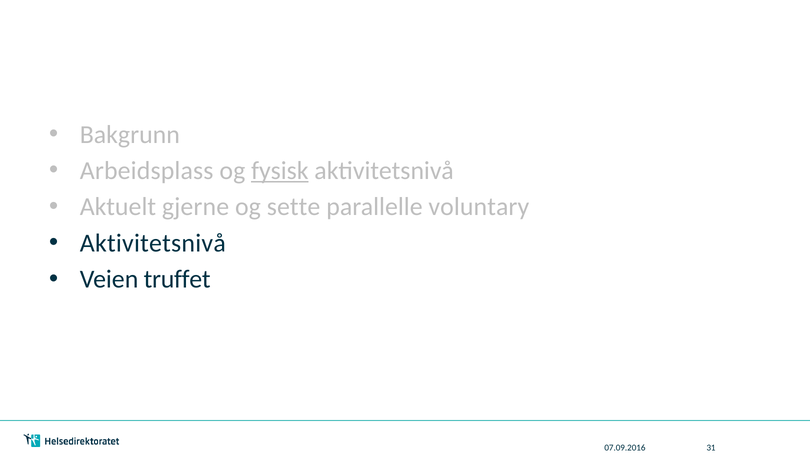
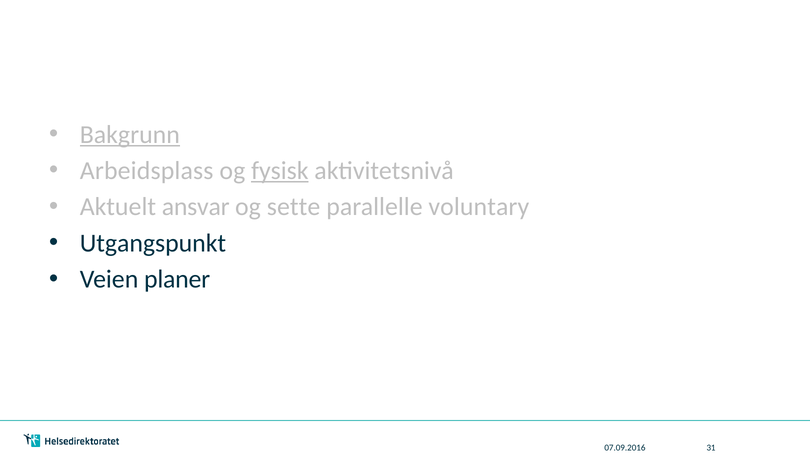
Bakgrunn underline: none -> present (130, 134)
gjerne: gjerne -> ansvar (196, 207)
Aktivitetsnivå: Aktivitetsnivå -> Utgangspunkt (153, 243)
truffet: truffet -> planer (177, 279)
